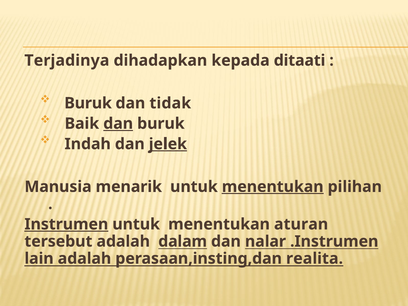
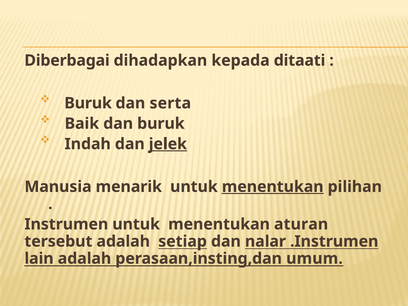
Terjadinya: Terjadinya -> Diberbagai (67, 60)
tidak: tidak -> serta (170, 103)
dan underline: present -> none (118, 124)
Instrumen underline: present -> none (66, 224)
dalam: dalam -> setiap (183, 241)
realita: realita -> umum (315, 259)
